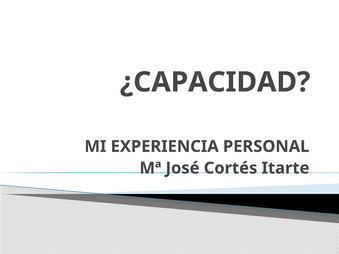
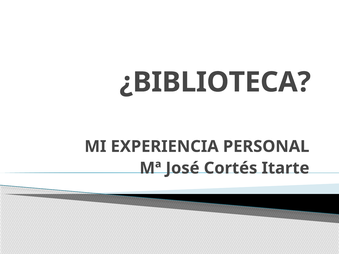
¿CAPACIDAD: ¿CAPACIDAD -> ¿BIBLIOTECA (215, 82)
